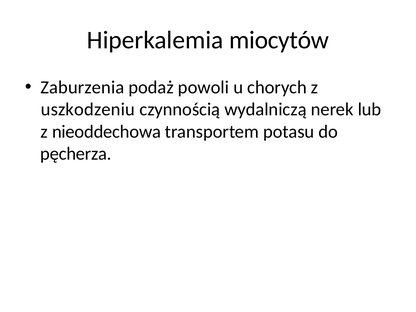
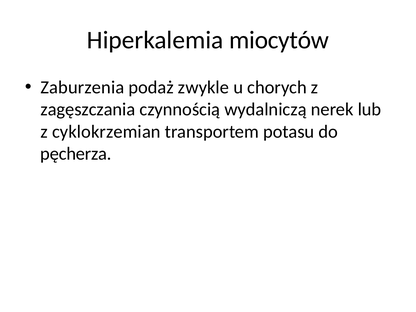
powoli: powoli -> zwykle (204, 87)
uszkodzeniu: uszkodzeniu -> zagęszczania (88, 109)
nieoddechowa: nieoddechowa -> cyklokrzemian (106, 132)
